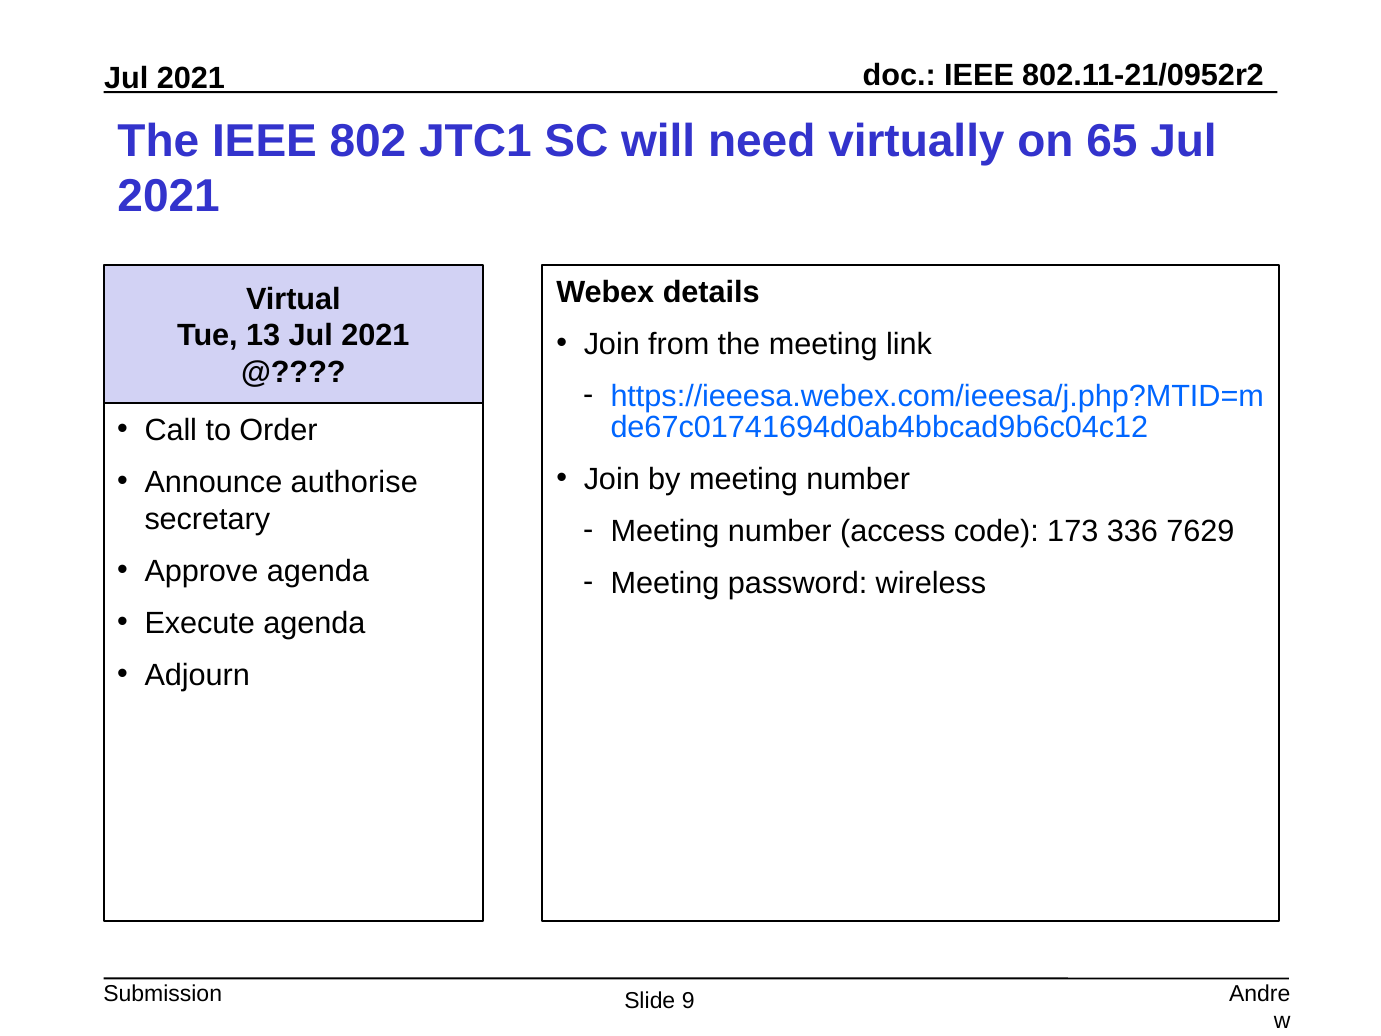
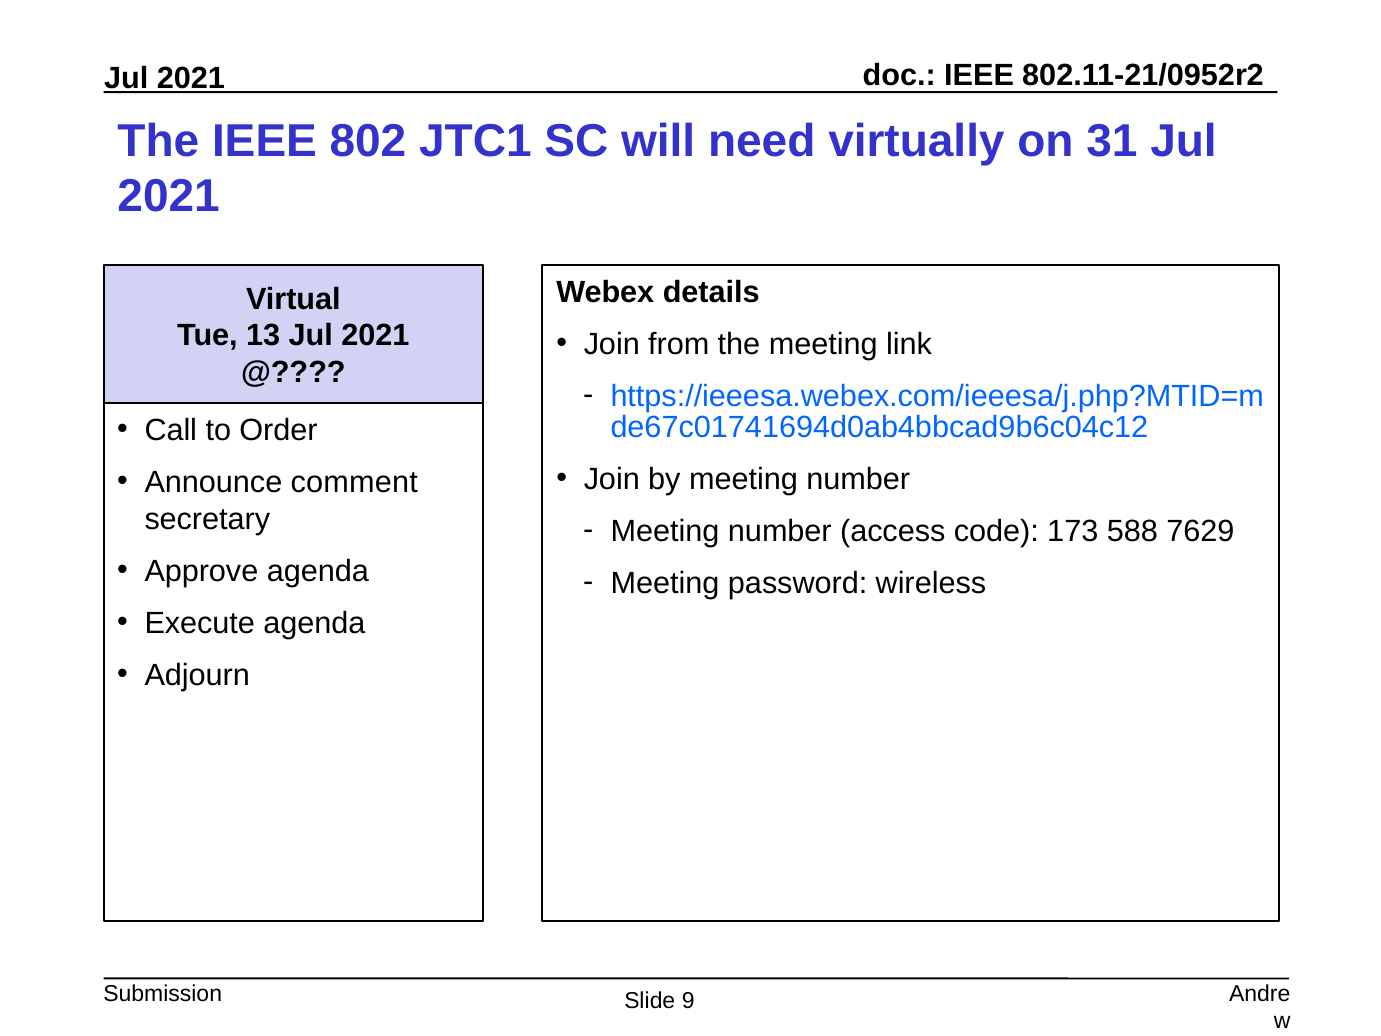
65: 65 -> 31 (1112, 141)
authorise: authorise -> comment (354, 482)
336: 336 -> 588 (1132, 531)
